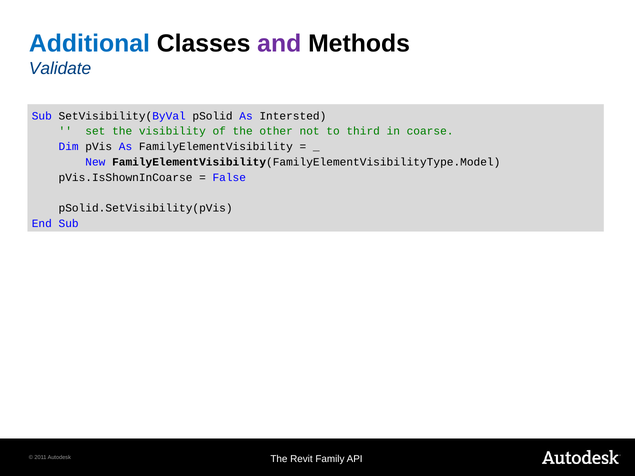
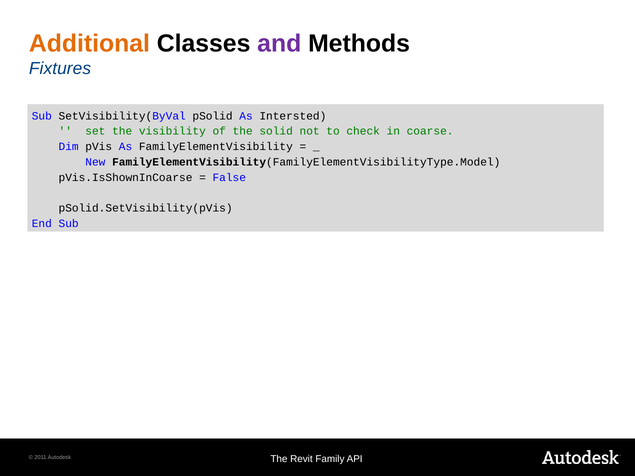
Additional colour: blue -> orange (89, 44)
Validate: Validate -> Fixtures (60, 68)
other: other -> solid (276, 131)
third: third -> check (363, 131)
